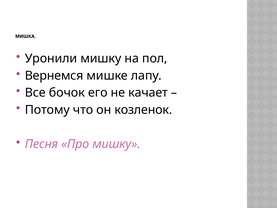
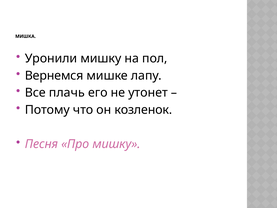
бочок: бочок -> плачь (67, 93)
качает: качает -> утонет (148, 93)
